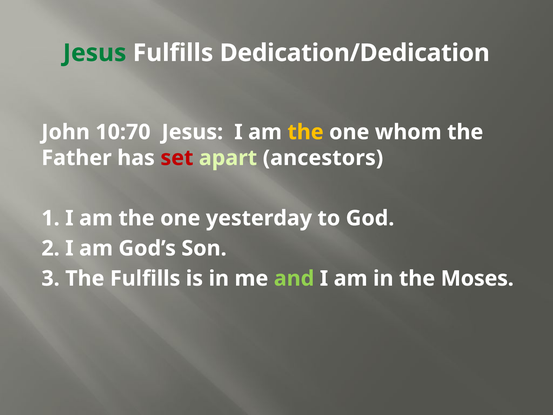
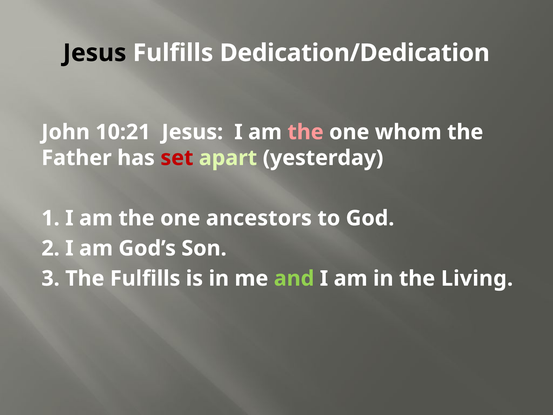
Jesus colour: green -> black (95, 53)
10:70: 10:70 -> 10:21 (123, 132)
the colour: yellow -> pink (306, 132)
ancestors: ancestors -> yesterday (323, 158)
yesterday: yesterday -> ancestors (259, 218)
Moses: Moses -> Living (477, 278)
